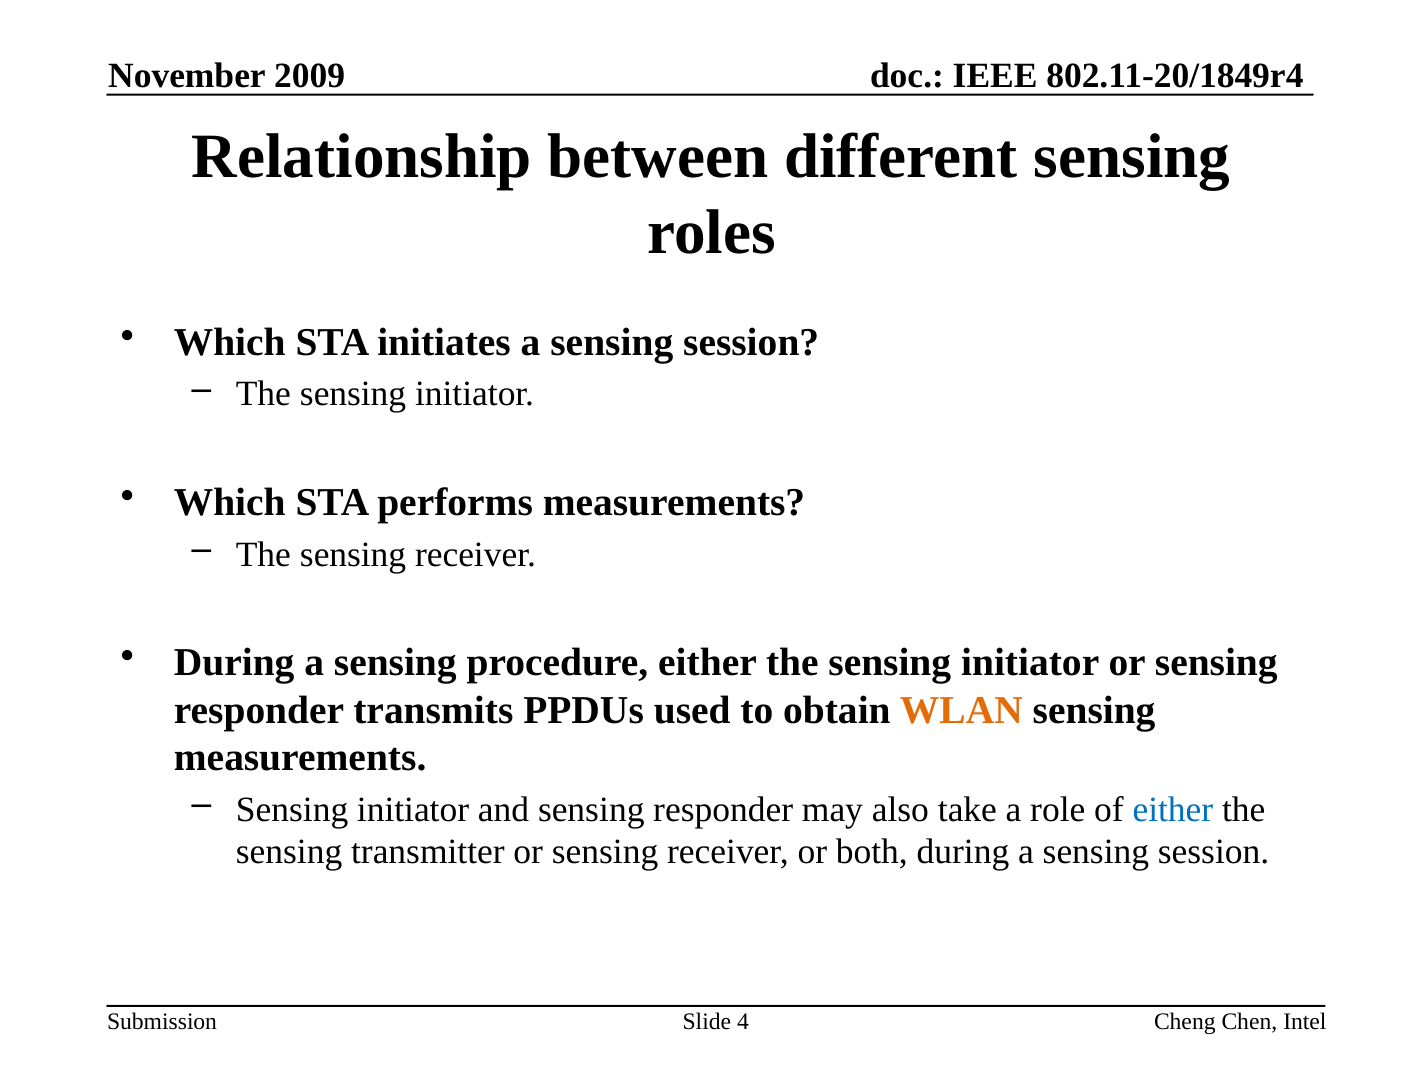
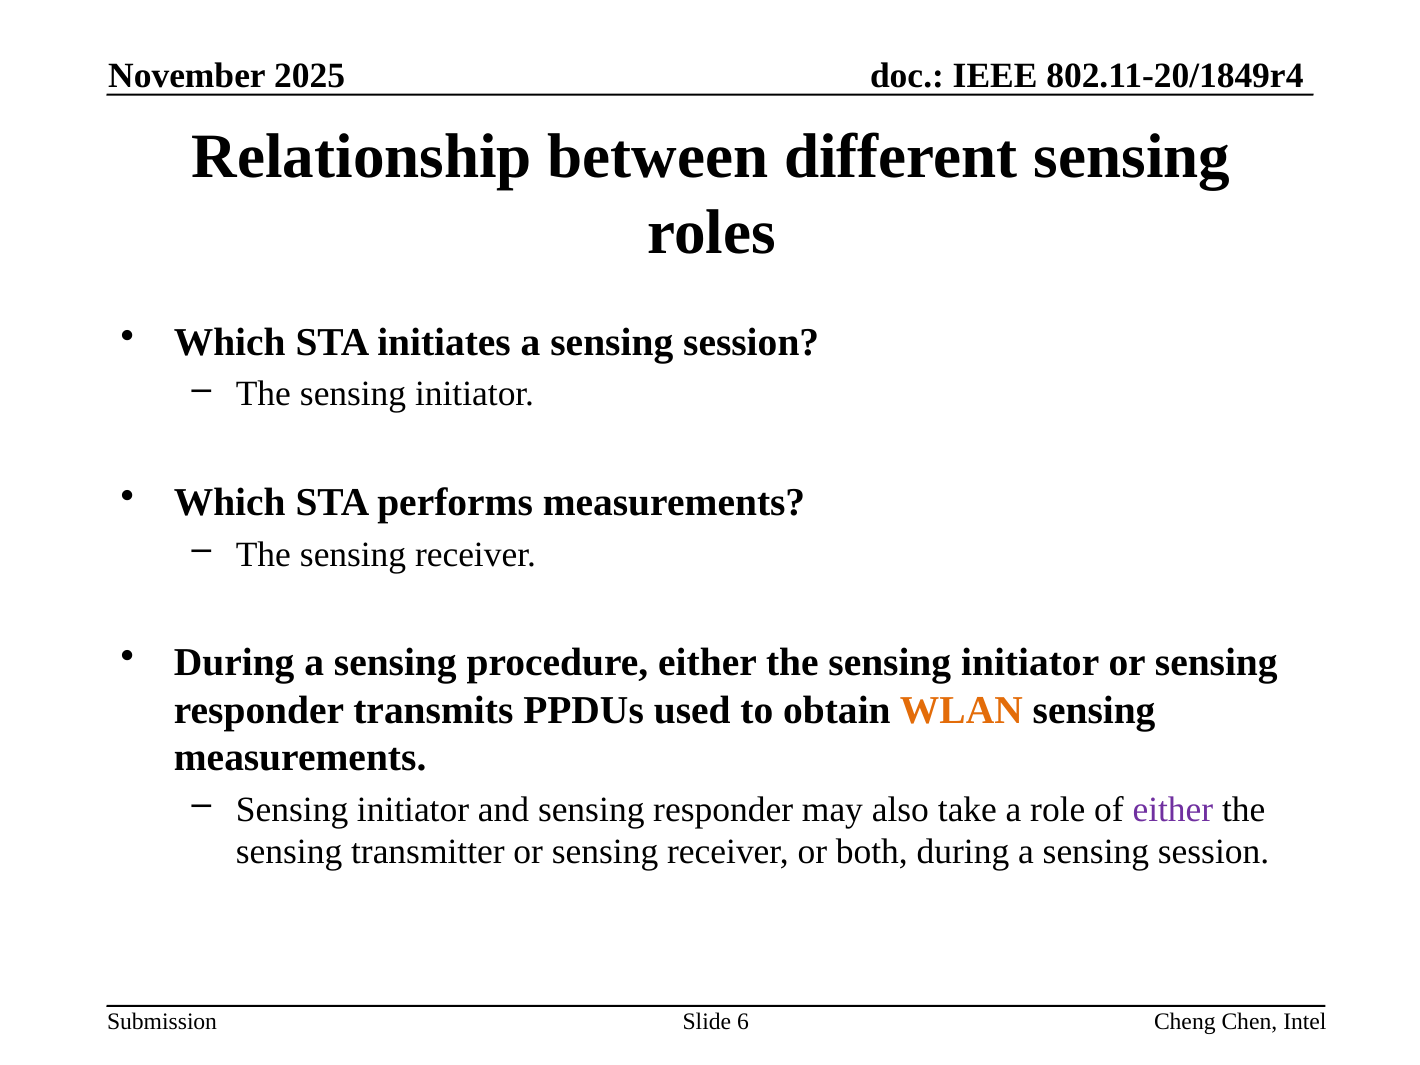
2009: 2009 -> 2025 (310, 76)
either colour: blue -> purple (1173, 809)
4: 4 -> 6 (743, 1021)
